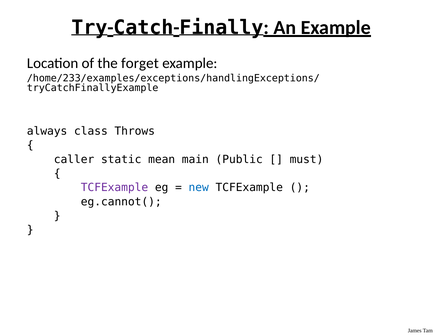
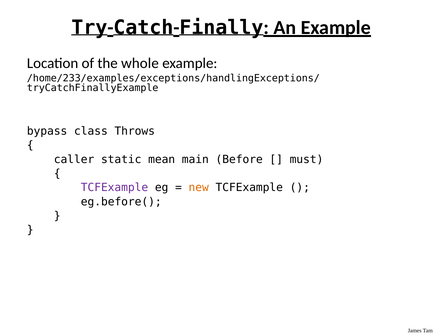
forget: forget -> whole (140, 63)
always: always -> bypass (47, 131)
Public: Public -> Before (239, 159)
new colour: blue -> orange (199, 188)
eg.cannot(: eg.cannot( -> eg.before( (121, 202)
